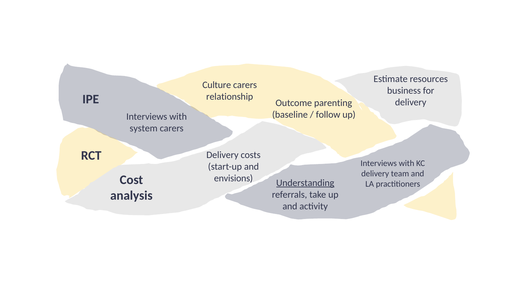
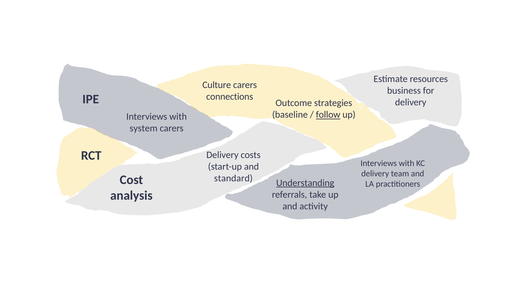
relationship: relationship -> connections (230, 96)
parenting: parenting -> strategies (333, 103)
follow underline: none -> present (328, 115)
envisions: envisions -> standard (233, 178)
